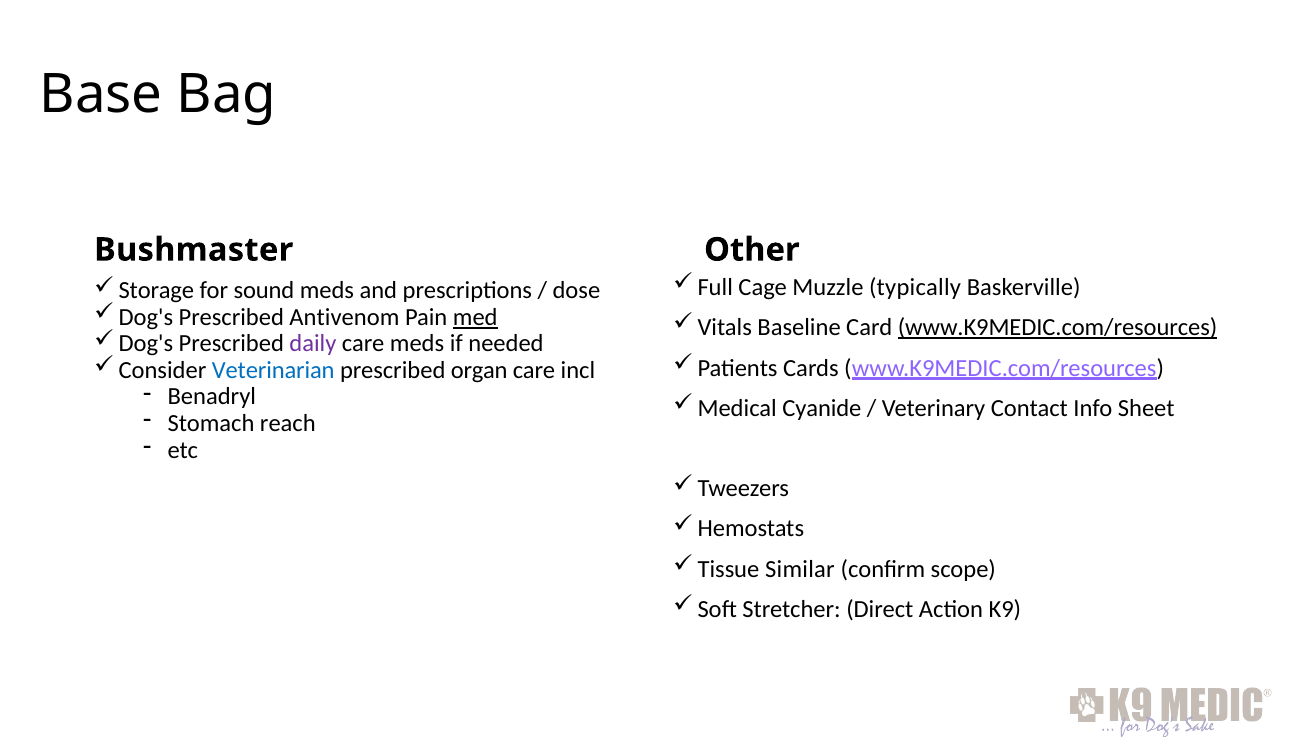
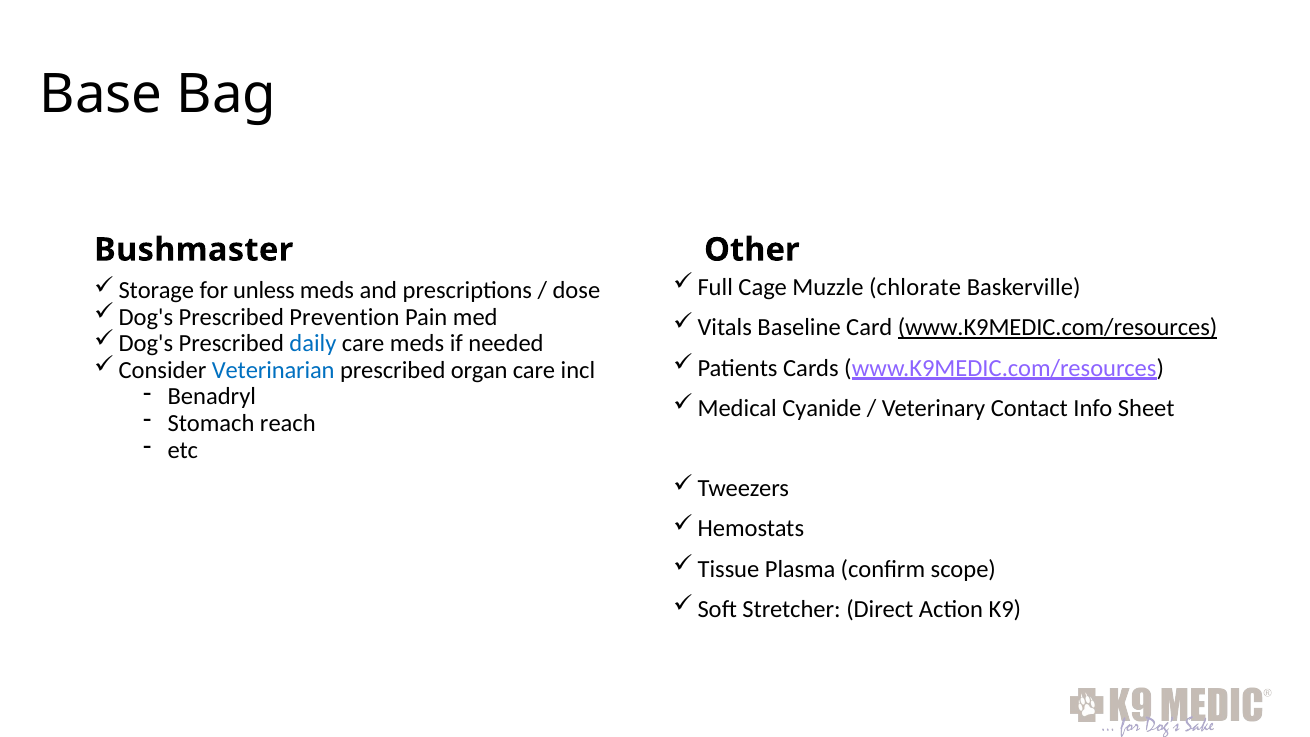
typically: typically -> chlorate (915, 287)
sound: sound -> unless (264, 291)
Antivenom: Antivenom -> Prevention (344, 317)
med underline: present -> none (475, 317)
daily colour: purple -> blue (313, 344)
Similar: Similar -> Plasma (800, 569)
